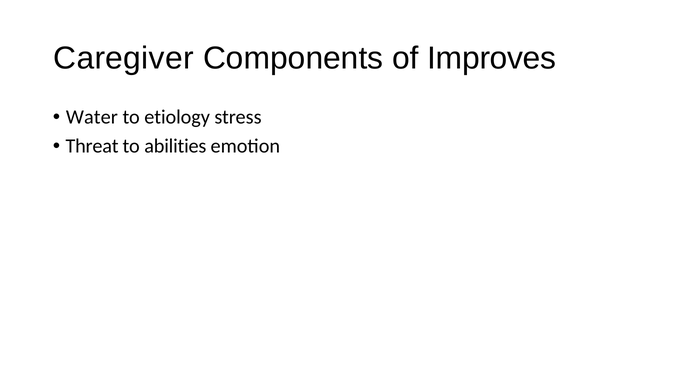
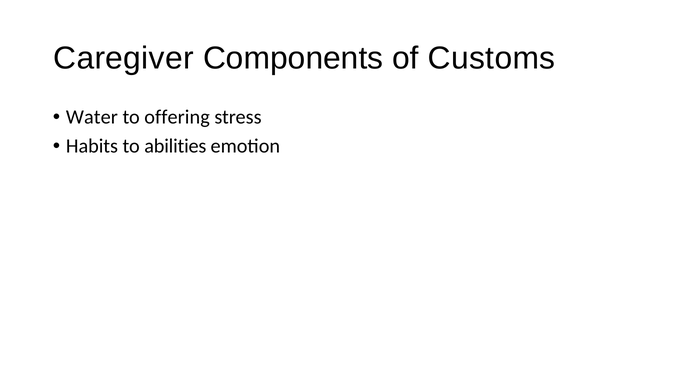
Improves: Improves -> Customs (492, 58)
etiology: etiology -> offering (177, 117)
Threat: Threat -> Habits (92, 146)
